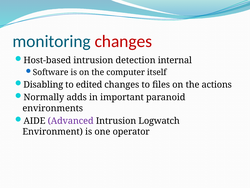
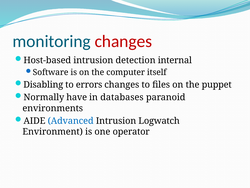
edited: edited -> errors (89, 84)
actions: actions -> puppet (217, 84)
adds: adds -> have (77, 97)
important: important -> databases (122, 97)
Advanced colour: purple -> blue (71, 121)
